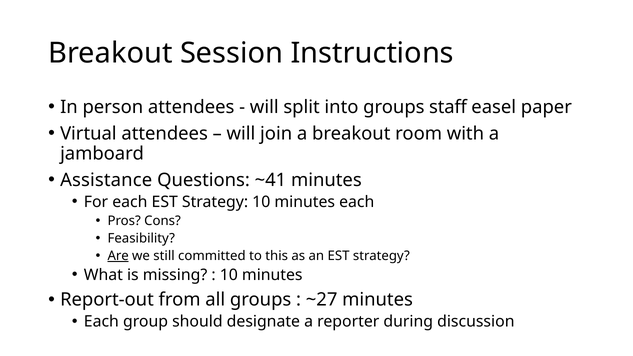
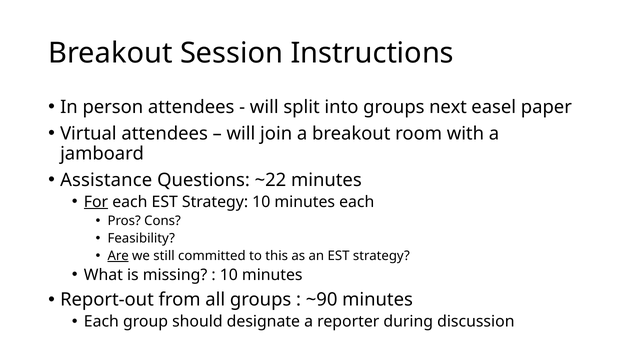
staff: staff -> next (448, 107)
~41: ~41 -> ~22 (270, 180)
For underline: none -> present (96, 202)
~27: ~27 -> ~90 (322, 300)
